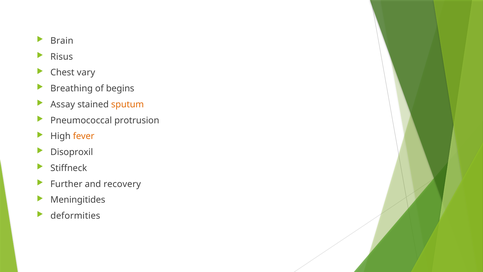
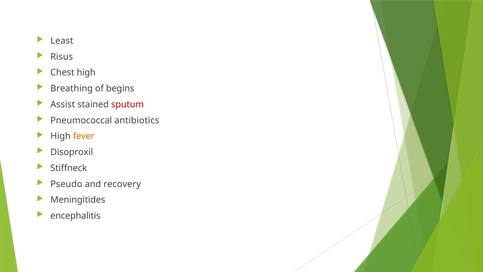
Brain: Brain -> Least (62, 41)
Chest vary: vary -> high (86, 73)
Assay: Assay -> Assist (63, 104)
sputum colour: orange -> red (128, 104)
protrusion: protrusion -> antibiotics (137, 120)
Further: Further -> Pseudo (66, 184)
deformities: deformities -> encephalitis (75, 216)
